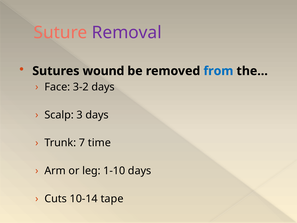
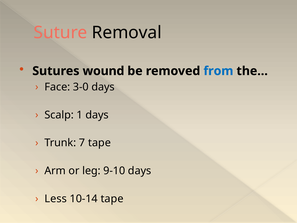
Removal colour: purple -> black (127, 33)
3-2: 3-2 -> 3-0 (81, 87)
3: 3 -> 1 (80, 115)
7 time: time -> tape (99, 143)
1-10: 1-10 -> 9-10 (114, 171)
Cuts: Cuts -> Less (56, 199)
